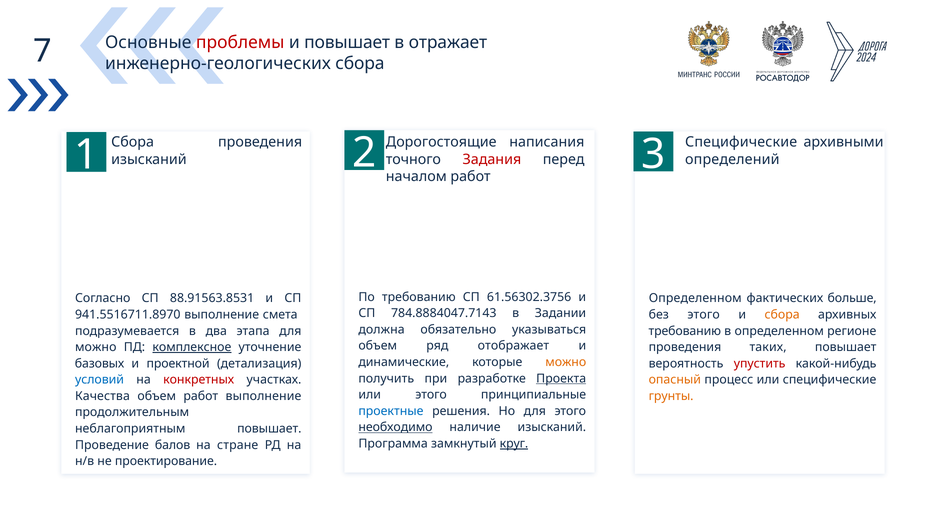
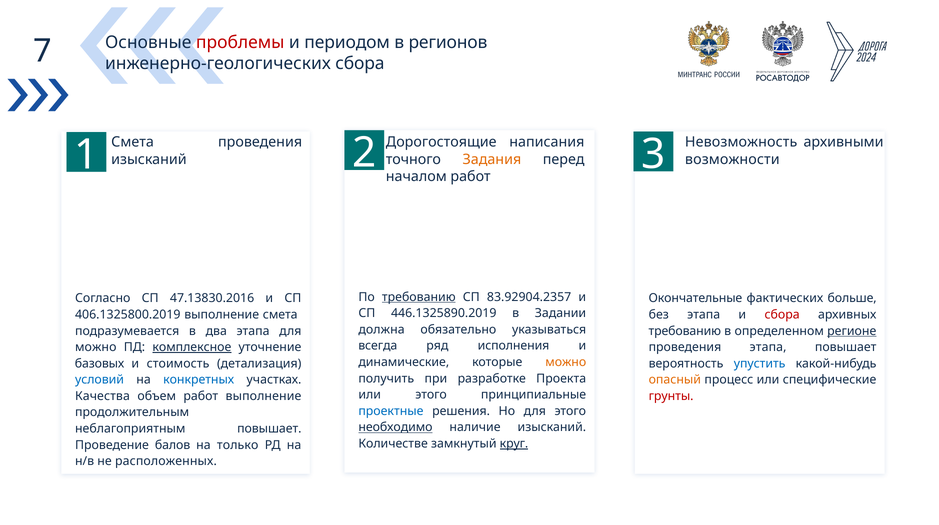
и повышает: повышает -> периодом (347, 42)
отражает: отражает -> регионов (448, 42)
Сбора: Сбора -> Смета (133, 142)
Специфические: Специфические -> Невозможность (741, 142)
Задания colour: red -> orange (492, 159)
определений: определений -> возможности (732, 159)
требованию underline: none -> present (419, 297)
61.56302.3756: 61.56302.3756 -> 83.92904.2357 (529, 297)
88.91563.8531: 88.91563.8531 -> 47.13830.2016 (212, 298)
Определенном: Определенном -> Окончательные (695, 298)
784.8884047.7143: 784.8884047.7143 -> 446.1325890.2019 (444, 313)
941.5516711.8970: 941.5516711.8970 -> 406.1325800.2019 (128, 314)
без этого: этого -> этапа (704, 314)
сбора colour: orange -> red (782, 314)
регионе underline: none -> present (852, 331)
объем: объем -> всегда (378, 346)
отображает: отображает -> исполнения (514, 346)
проведения таких: таких -> этапа (768, 347)
проектной: проектной -> стоимость (178, 363)
упустить colour: red -> blue (760, 363)
Проекта underline: present -> none (561, 378)
конкретных colour: red -> blue (199, 380)
грунты colour: orange -> red (671, 396)
Программа: Программа -> Количестве (393, 443)
стране: стране -> только (238, 445)
проектирование: проектирование -> расположенных (166, 461)
